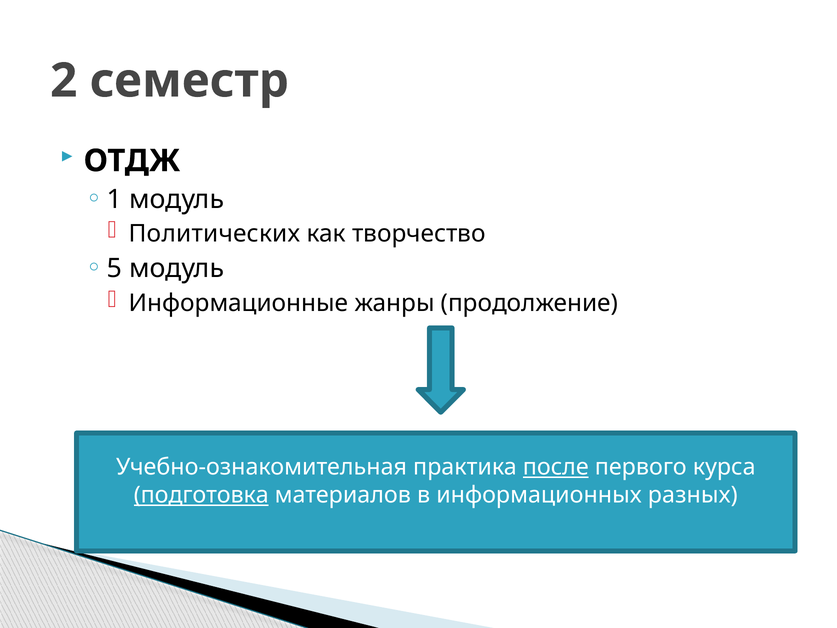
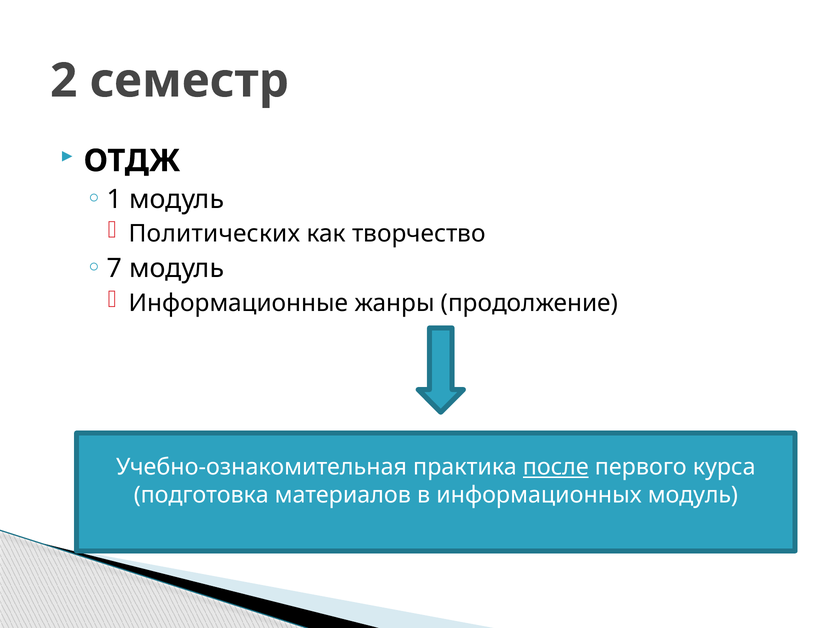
5: 5 -> 7 (115, 268)
подготовка underline: present -> none (201, 495)
информационных разных: разных -> модуль (693, 495)
